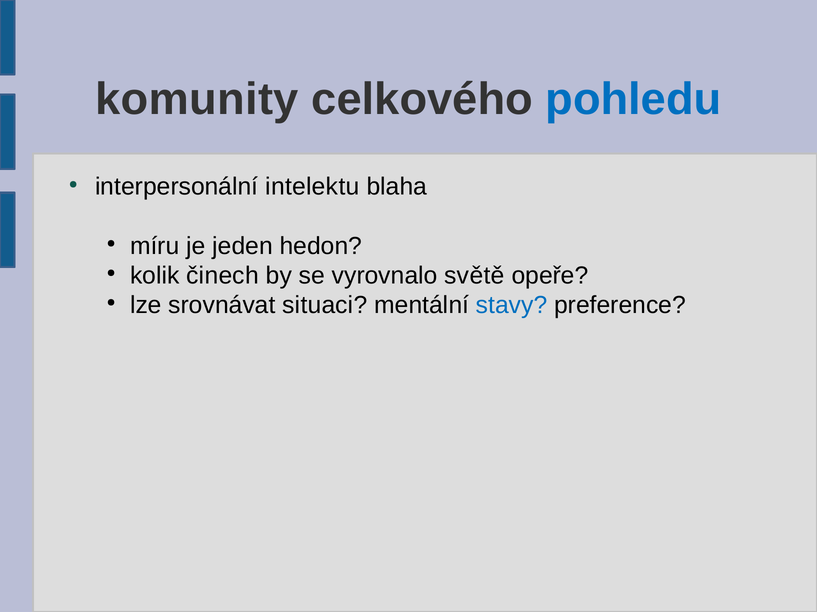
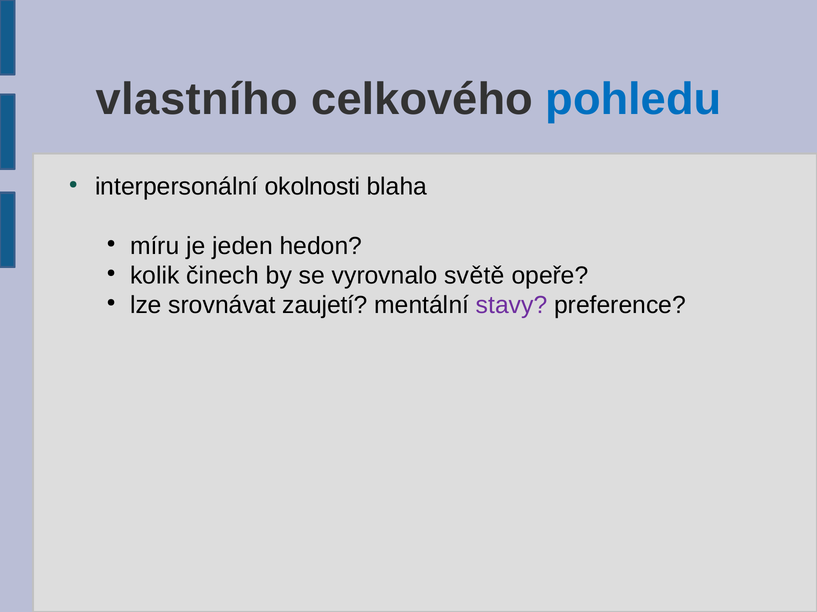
komunity: komunity -> vlastního (197, 99)
intelektu: intelektu -> okolnosti (313, 187)
situaci: situaci -> zaujetí (325, 305)
stavy colour: blue -> purple (512, 305)
